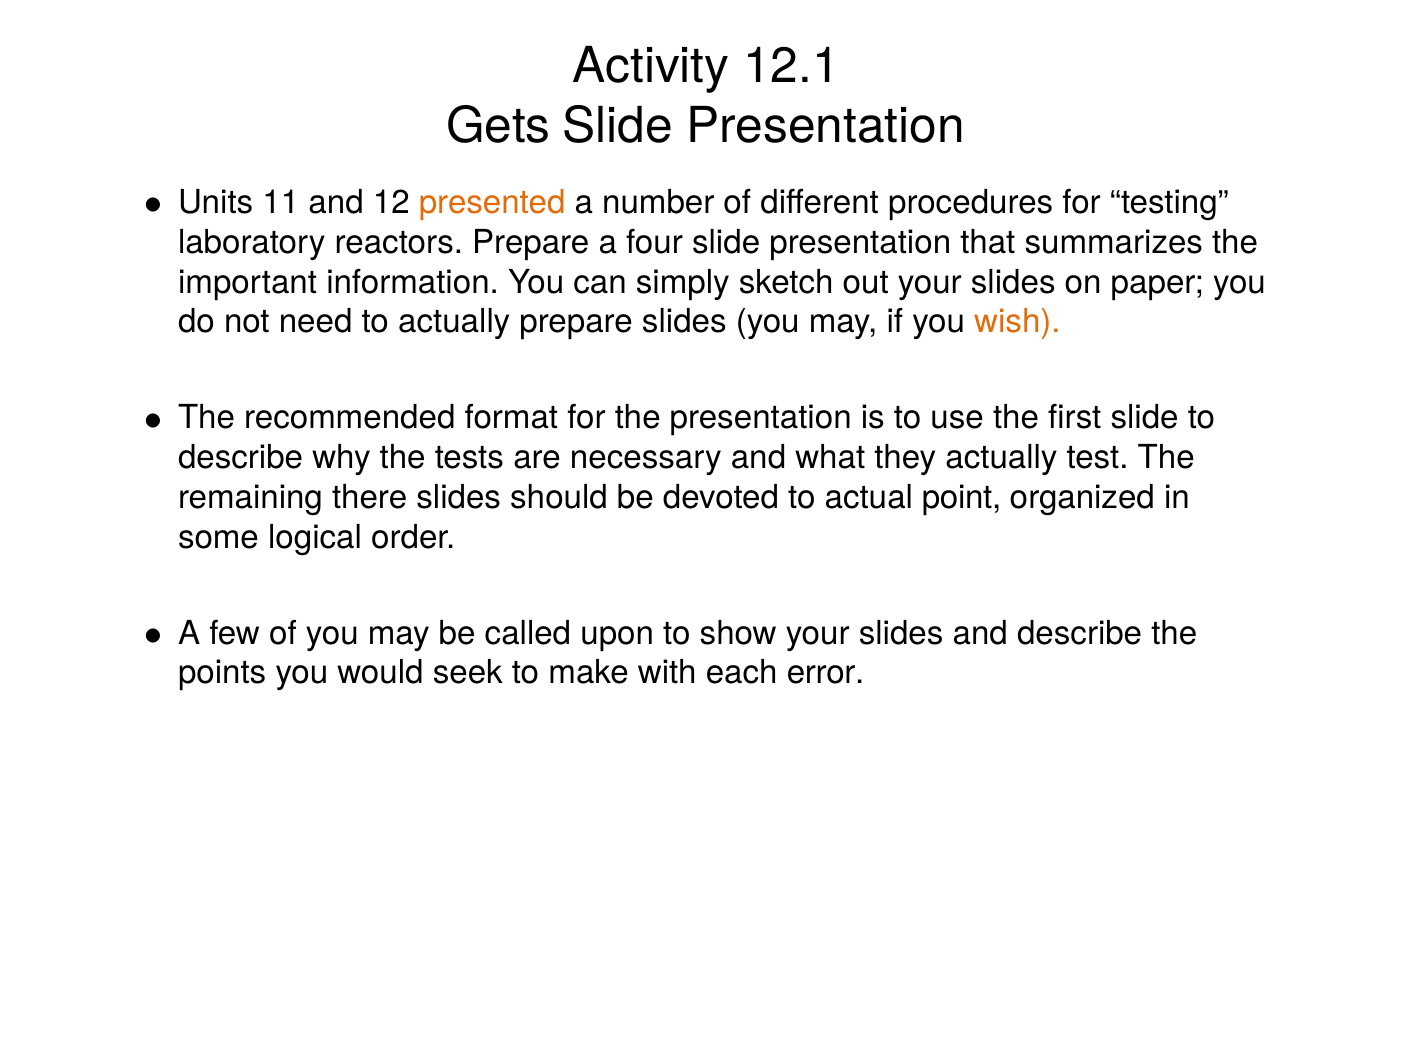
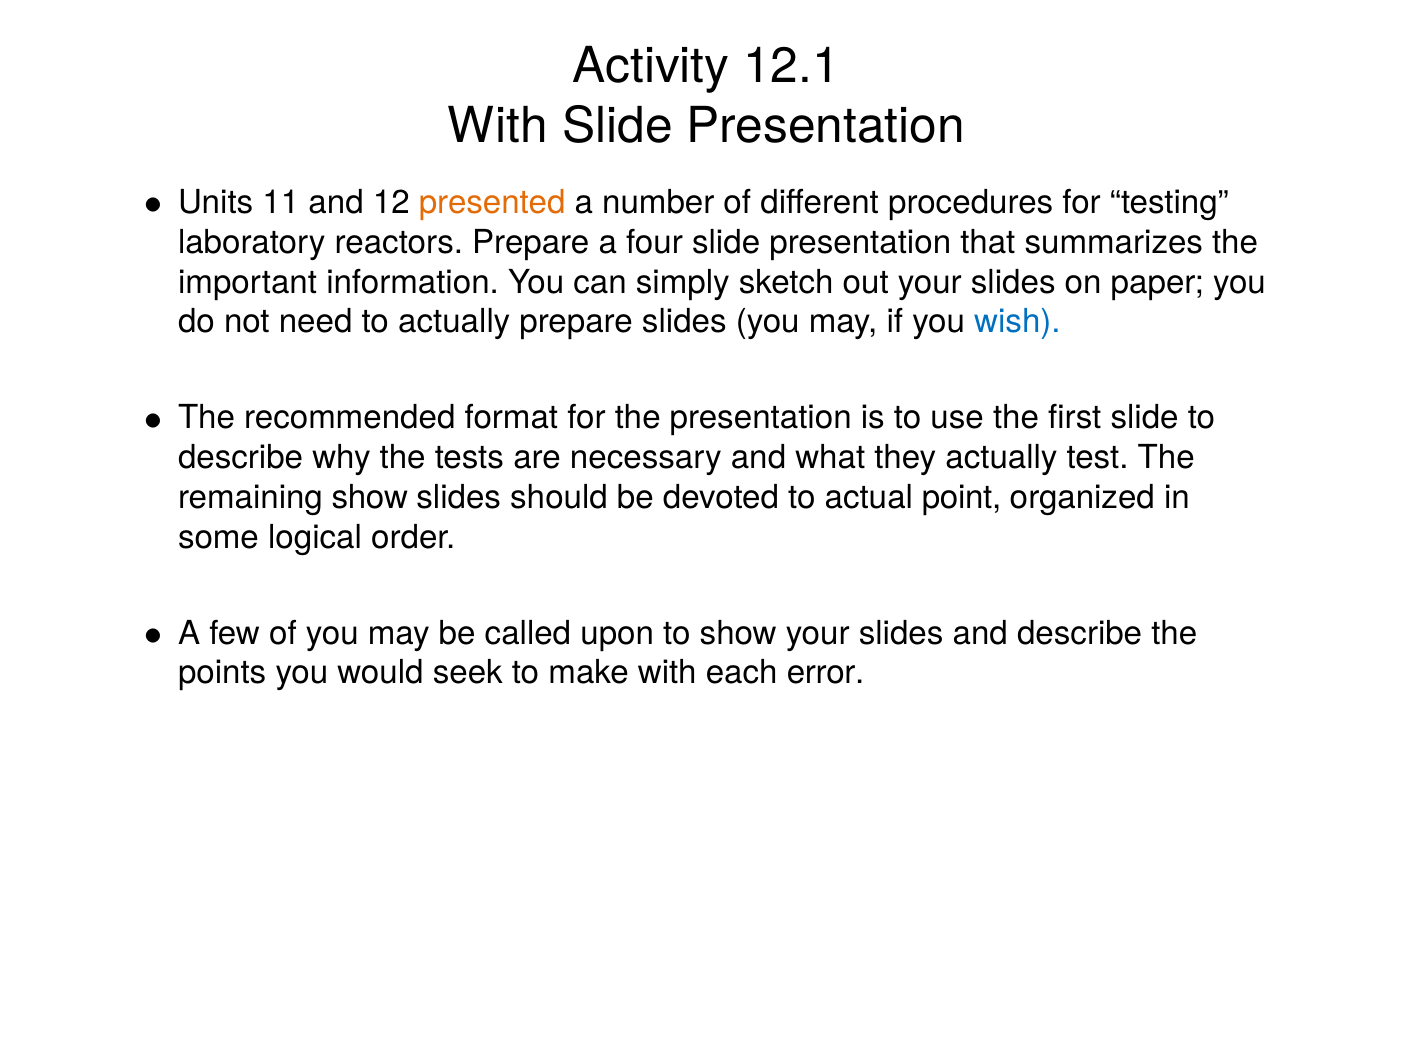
Gets: Gets -> With (498, 126)
wish colour: orange -> blue (1017, 322)
remaining there: there -> show (370, 498)
